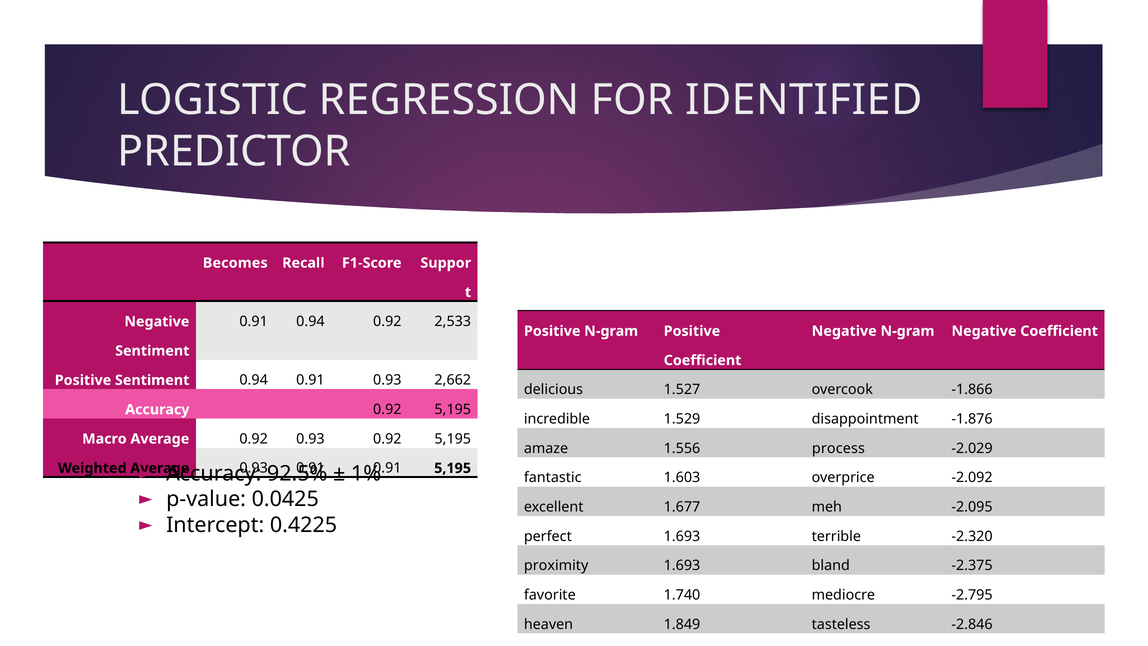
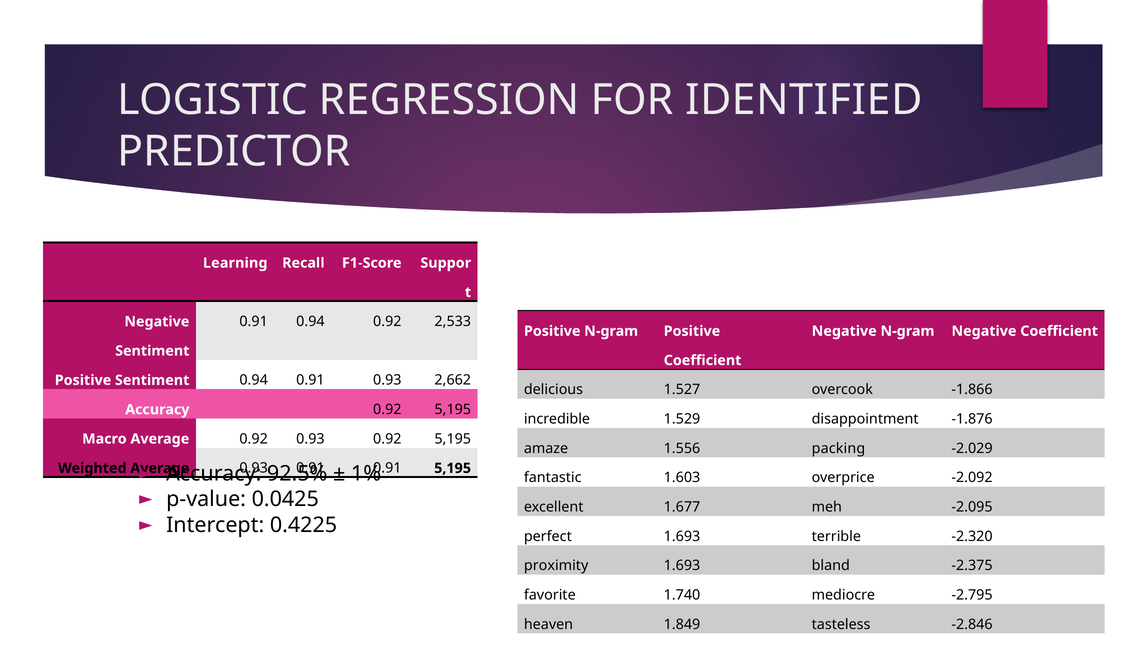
Becomes: Becomes -> Learning (235, 263)
process: process -> packing (838, 448)
